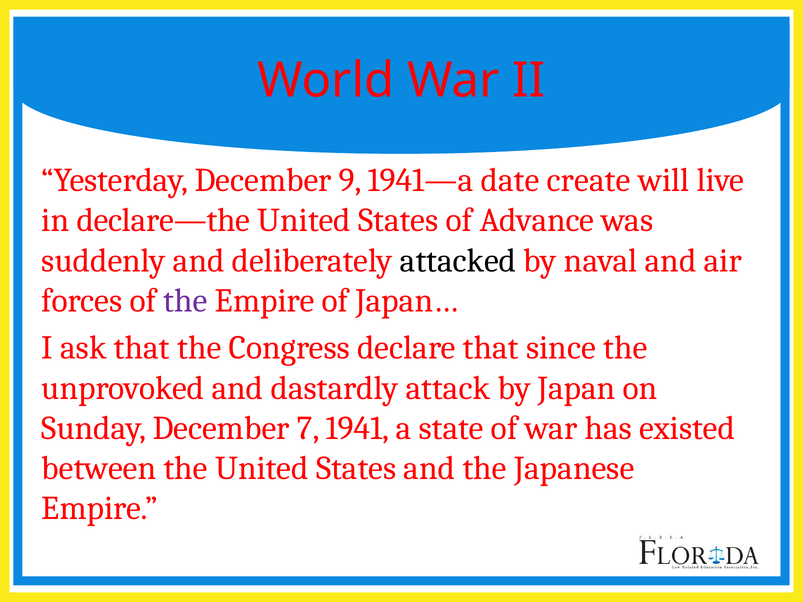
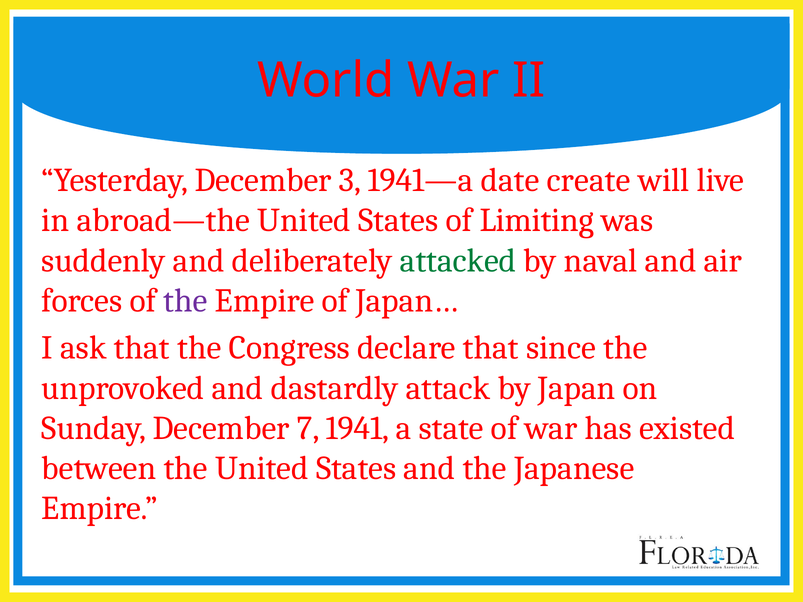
9: 9 -> 3 (350, 180)
declare—the: declare—the -> abroad—the (163, 220)
Advance: Advance -> Limiting (537, 220)
attacked colour: black -> green (458, 261)
